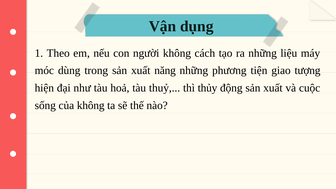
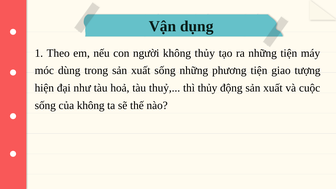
không cách: cách -> thủy (205, 53)
những liệu: liệu -> tiện (289, 53)
xuất năng: năng -> sống (165, 71)
